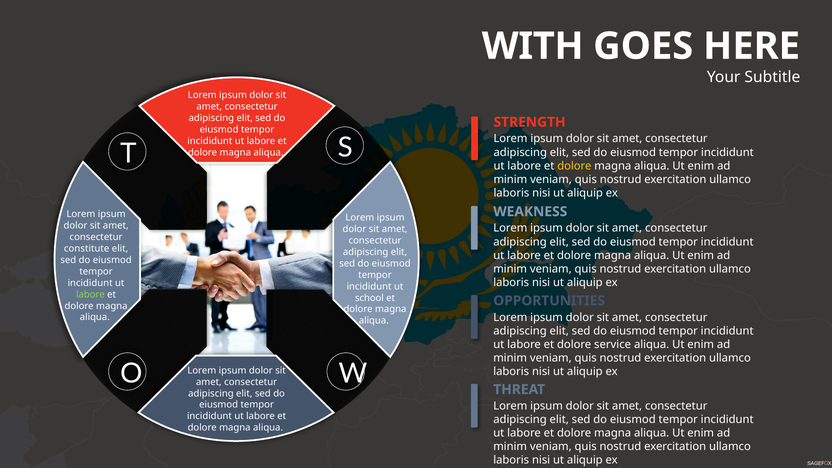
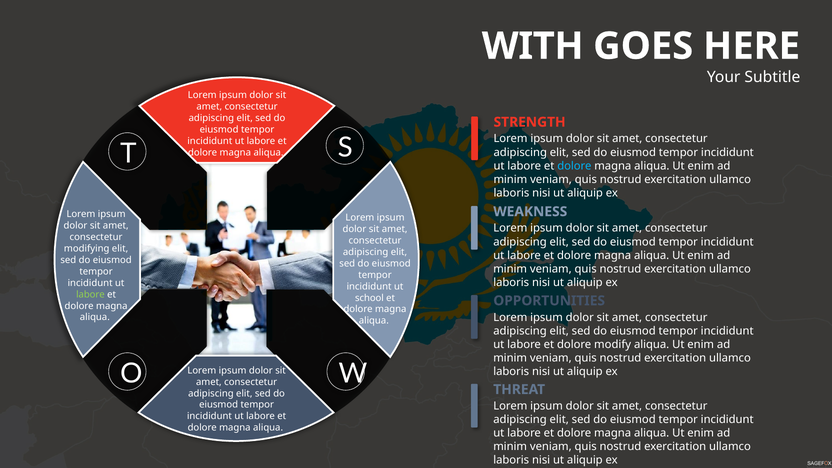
dolore colour: yellow -> light blue (574, 166)
constitute: constitute -> modifying (87, 249)
service: service -> modify (613, 344)
